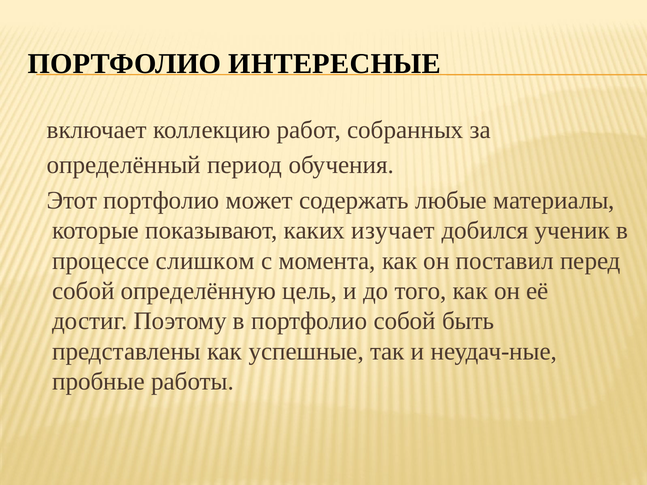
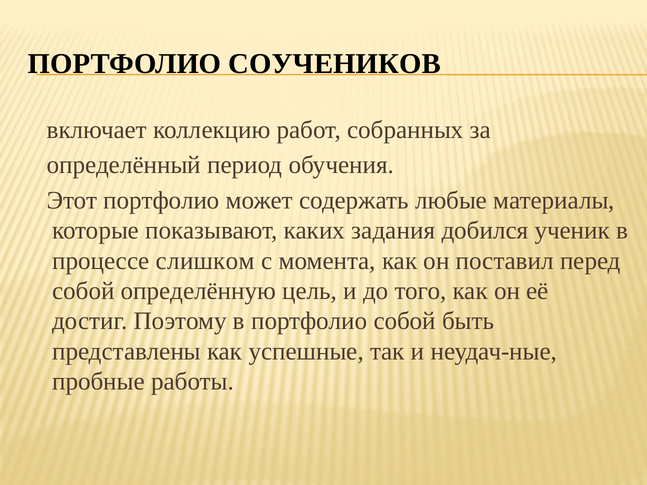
ИНТЕРЕСНЫЕ: ИНТЕРЕСНЫЕ -> СОУЧЕНИКОВ (335, 64)
изучает: изучает -> задания (393, 231)
